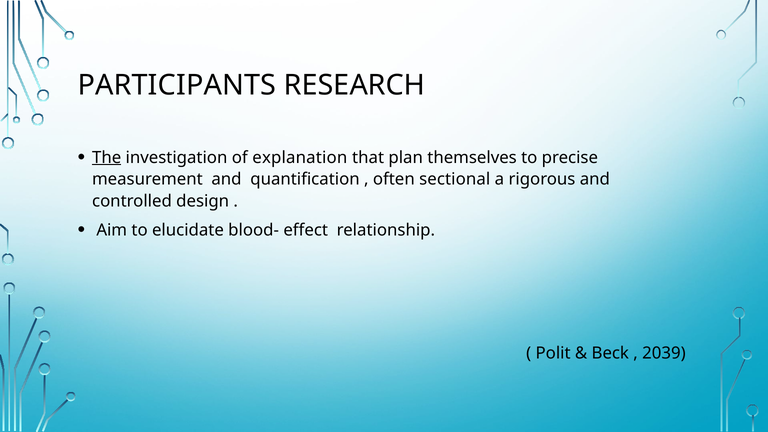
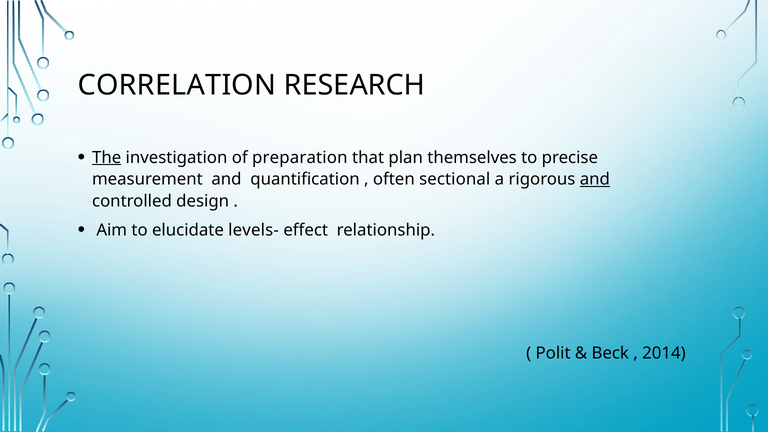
PARTICIPANTS: PARTICIPANTS -> CORRELATION (177, 85)
explanation: explanation -> preparation (300, 157)
and underline: none -> present (595, 179)
blood-: blood- -> levels- (254, 230)
2039: 2039 -> 2014 (664, 353)
